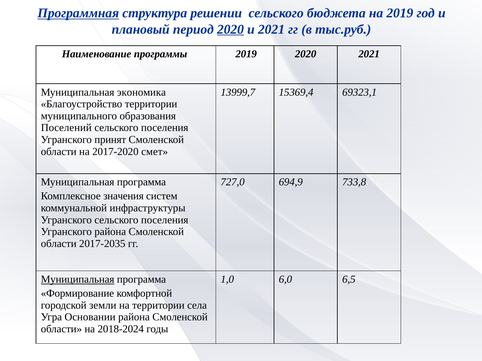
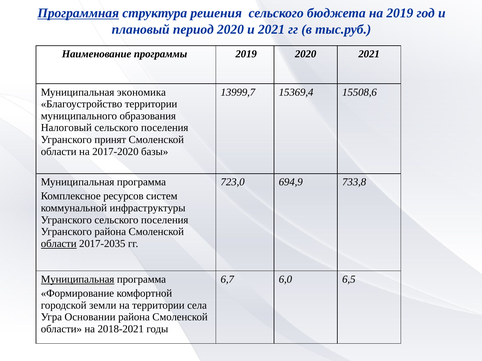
решении: решении -> решения (216, 13)
2020 underline: present -> none (230, 29)
69323,1: 69323,1 -> 15508,6 (360, 92)
Поселений: Поселений -> Налоговый (66, 128)
смет: смет -> базы (155, 152)
727,0: 727,0 -> 723,0 (233, 182)
значения: значения -> ресурсов (123, 196)
области underline: none -> present (59, 244)
1,0: 1,0 -> 6,7 (227, 280)
2018-2024: 2018-2024 -> 2018-2021 (121, 329)
